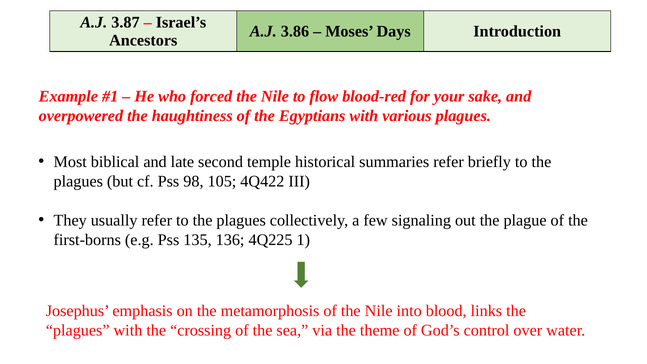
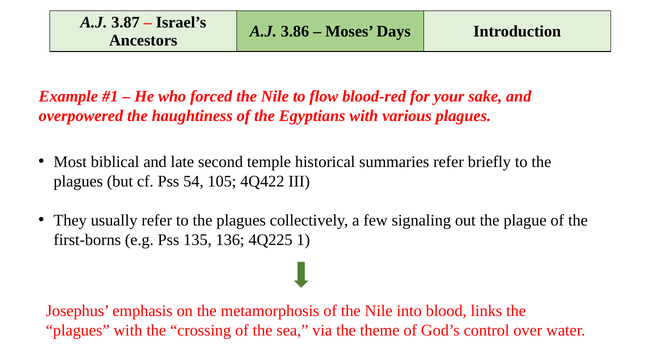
98: 98 -> 54 (193, 181)
